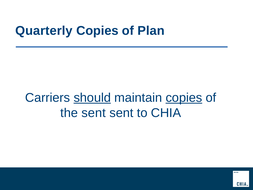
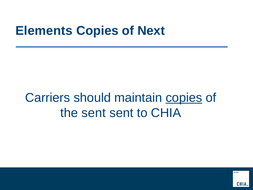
Quarterly: Quarterly -> Elements (44, 31)
Plan: Plan -> Next (151, 31)
should underline: present -> none (92, 98)
